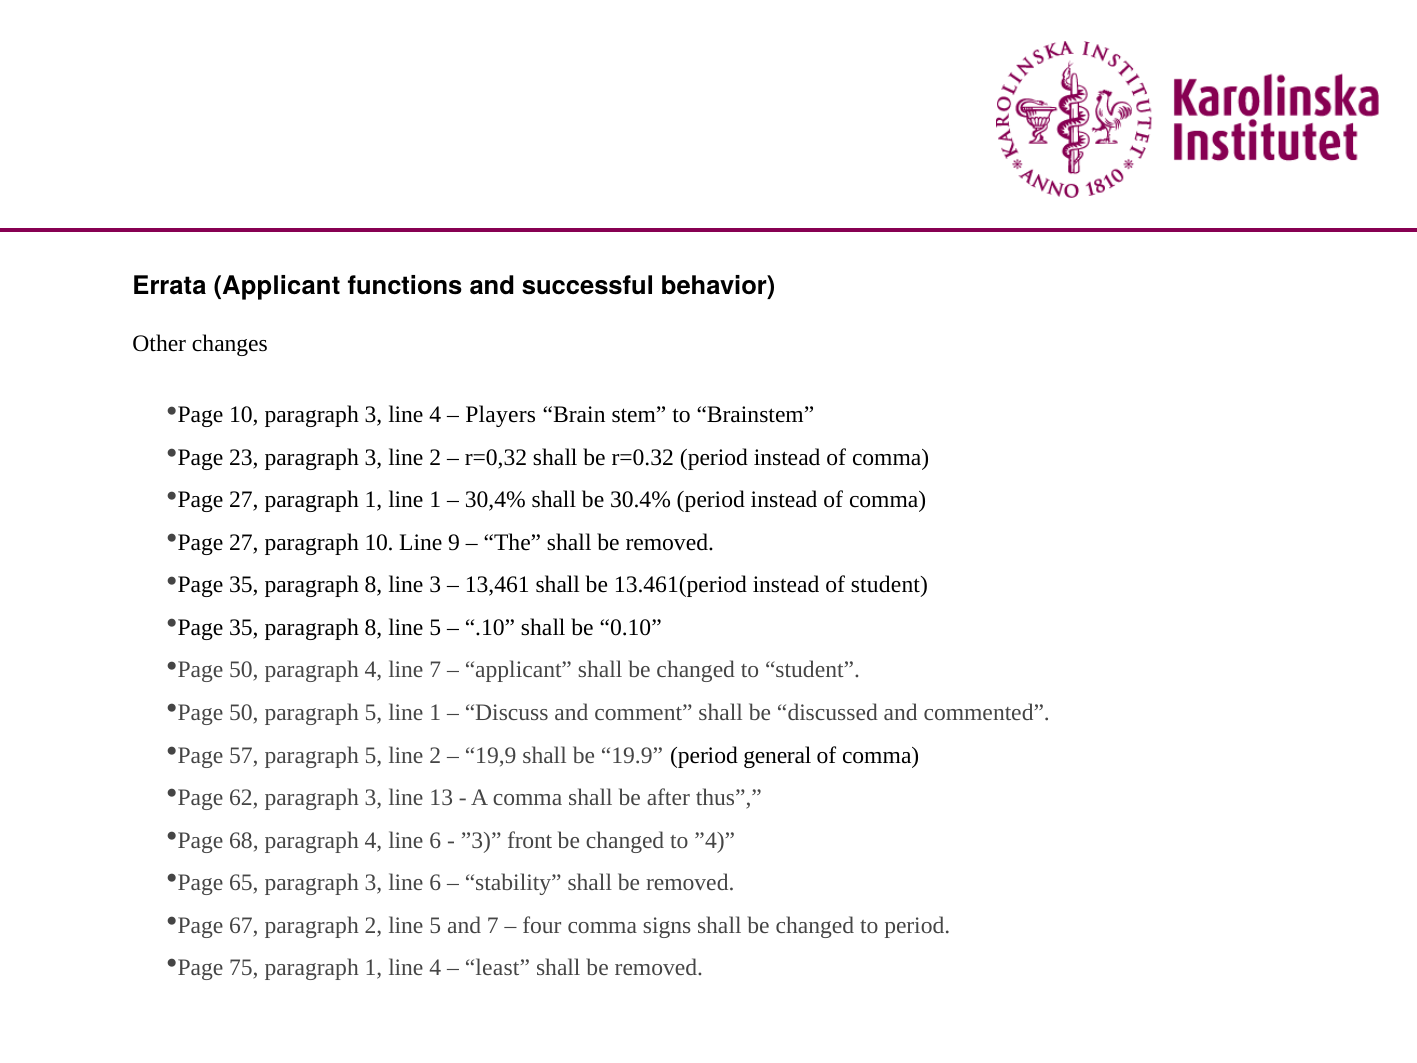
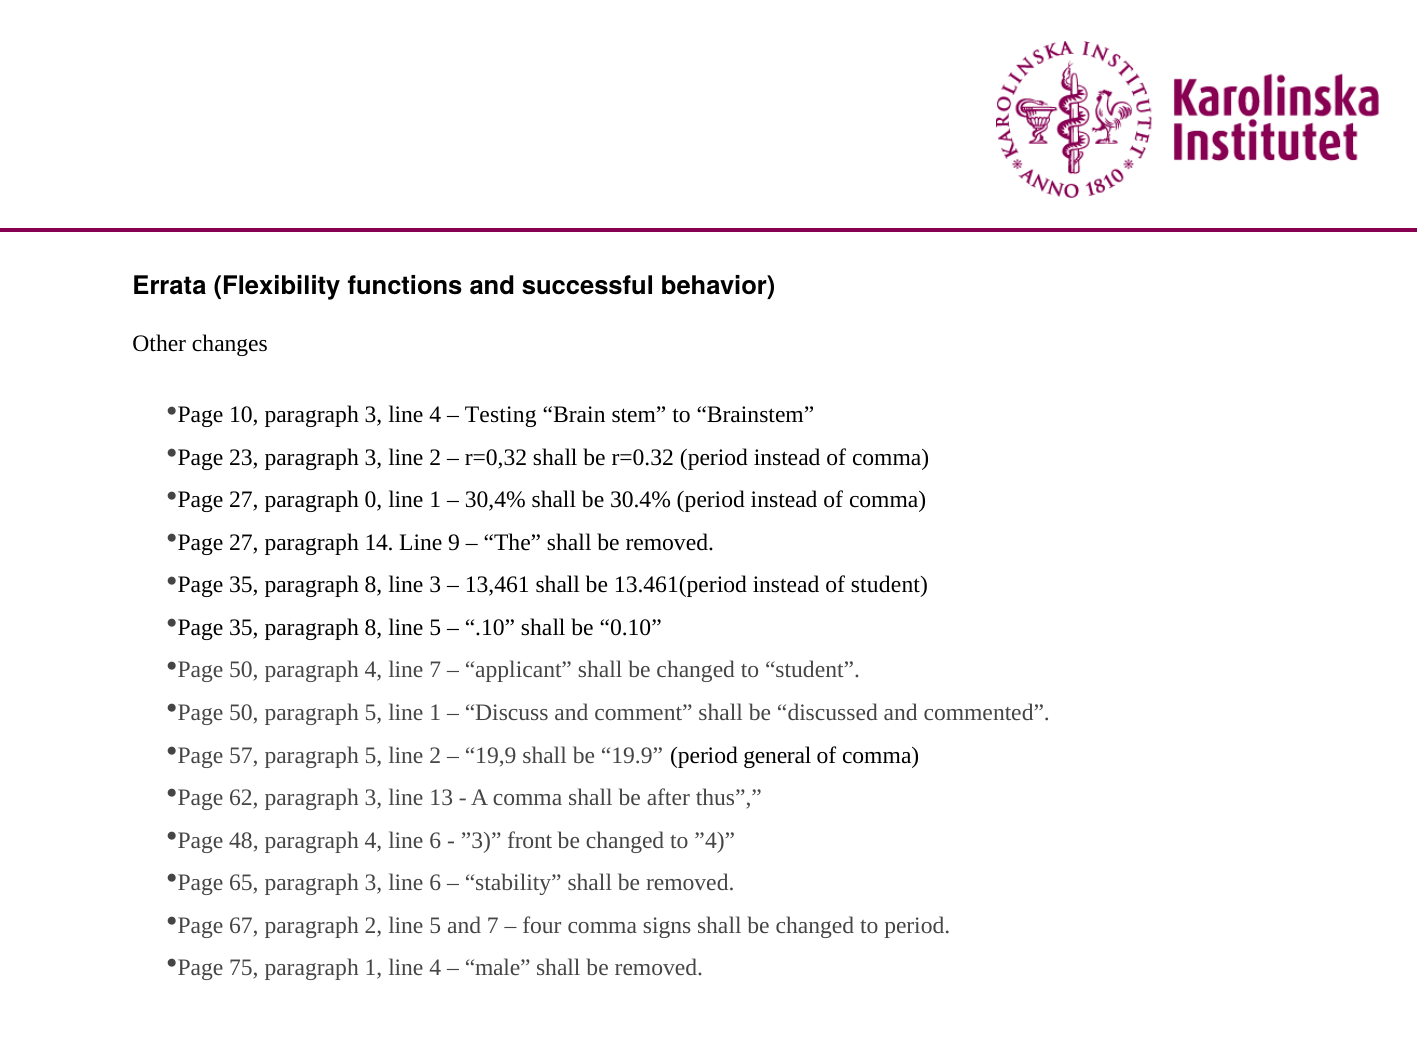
Errata Applicant: Applicant -> Flexibility (277, 286)
Players: Players -> Testing (501, 415)
27 paragraph 1: 1 -> 0 (374, 500)
paragraph 10: 10 -> 14 (379, 542)
68: 68 -> 48 (244, 840)
least: least -> male (498, 968)
